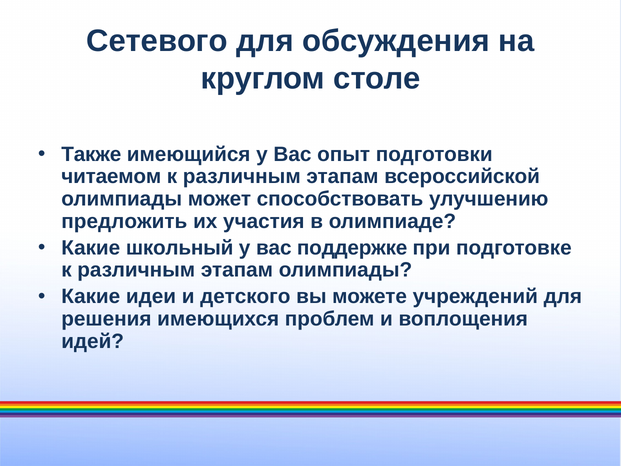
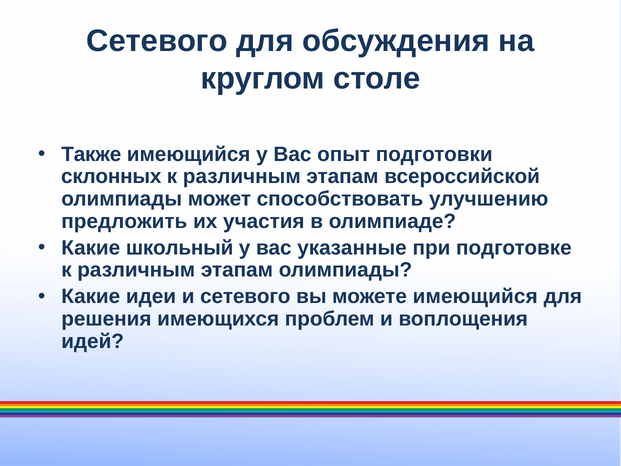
читаемом: читаемом -> склонных (111, 176)
поддержке: поддержке -> указанные (352, 248)
и детского: детского -> сетевого (245, 296)
можете учреждений: учреждений -> имеющийся (475, 296)
